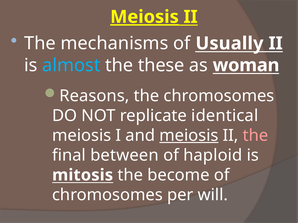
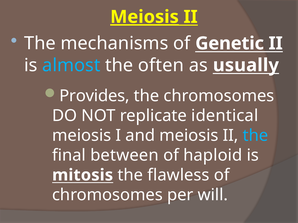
Usually: Usually -> Genetic (230, 43)
these: these -> often (161, 65)
woman: woman -> usually (246, 65)
Reasons: Reasons -> Provides (94, 96)
meiosis underline: present -> none (189, 136)
the colour: pink -> light blue (255, 136)
become: become -> flawless (178, 175)
